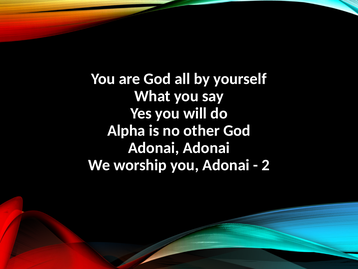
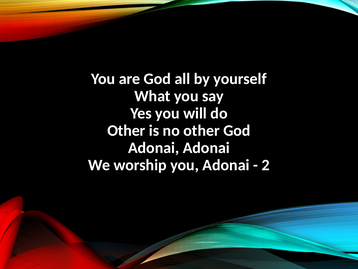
Alpha: Alpha -> Other (126, 130)
